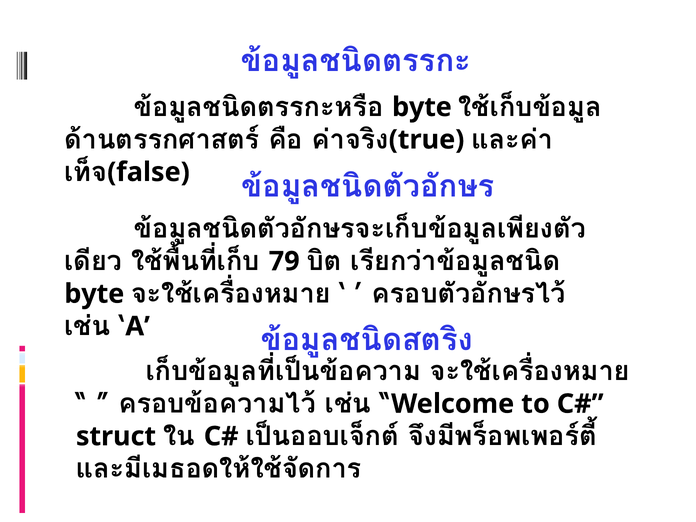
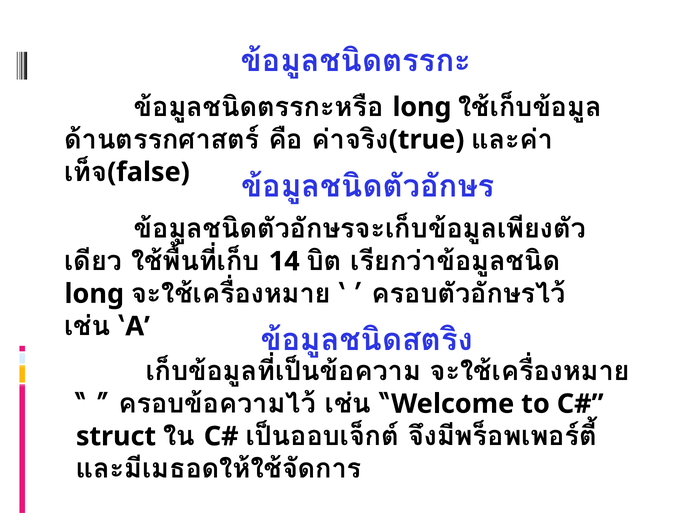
byte: byte -> long (422, 107)
79: 79 -> 14 (284, 261)
byte: byte -> long (94, 294)
